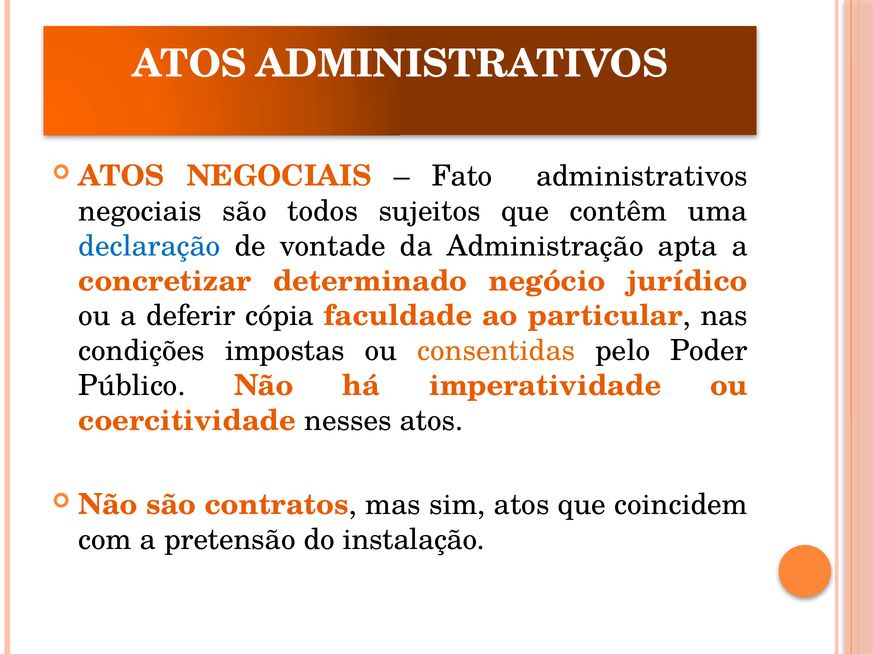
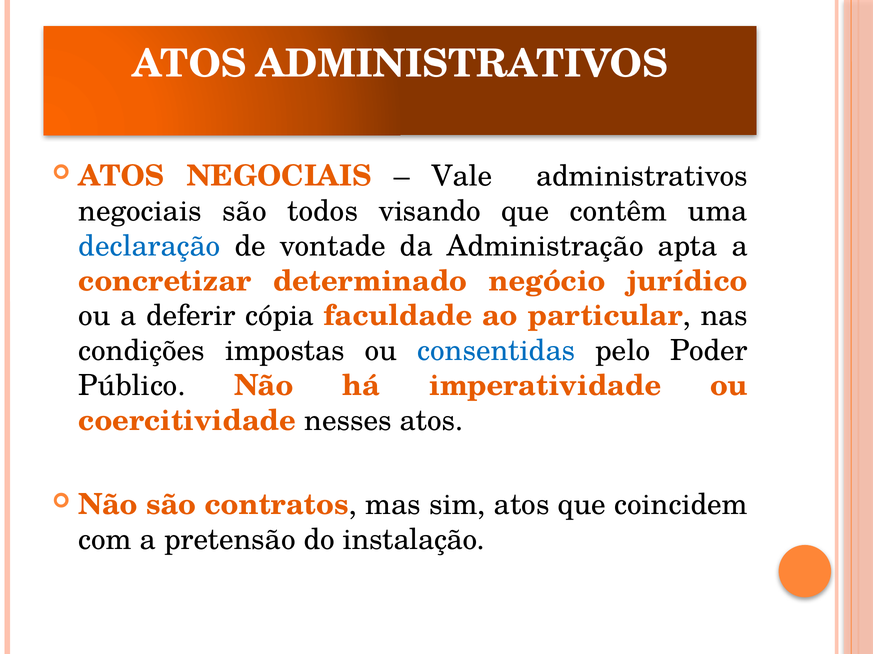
Fato: Fato -> Vale (462, 177)
sujeitos: sujeitos -> visando (430, 211)
consentidas colour: orange -> blue (496, 351)
